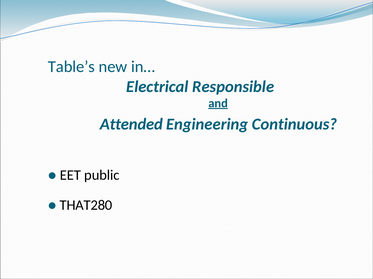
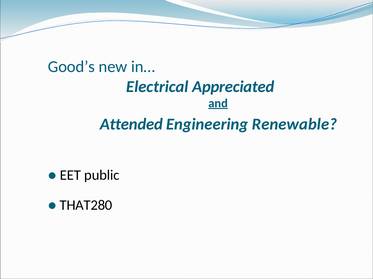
Table’s: Table’s -> Good’s (71, 67)
Responsible: Responsible -> Appreciated (233, 87)
Continuous: Continuous -> Renewable (294, 124)
